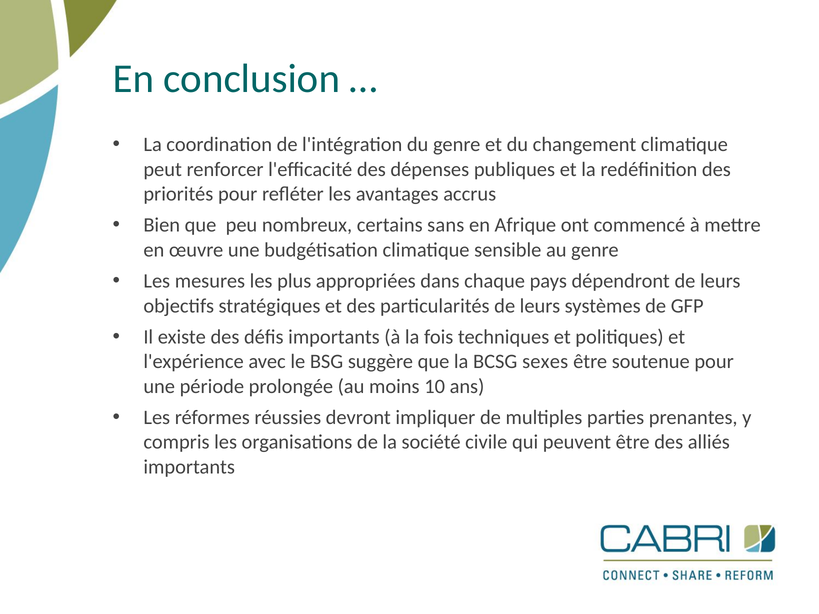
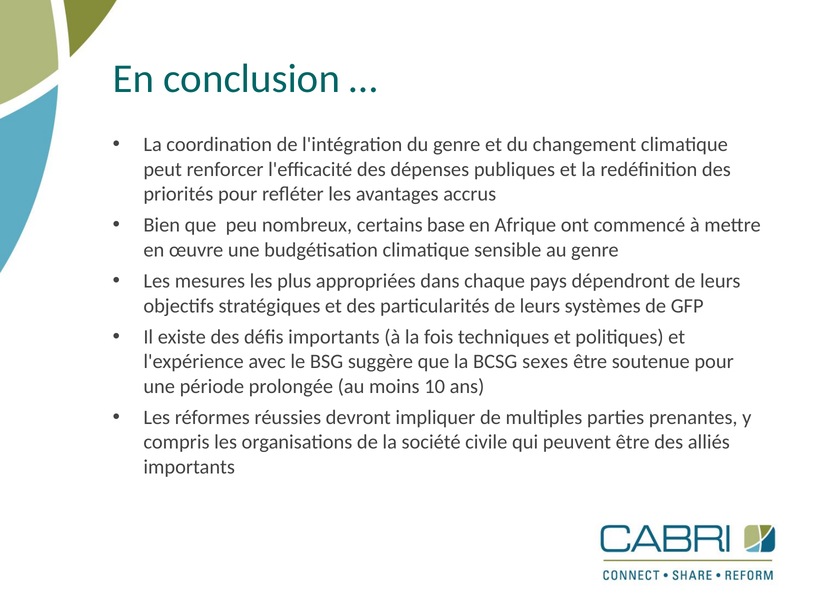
sans: sans -> base (446, 225)
